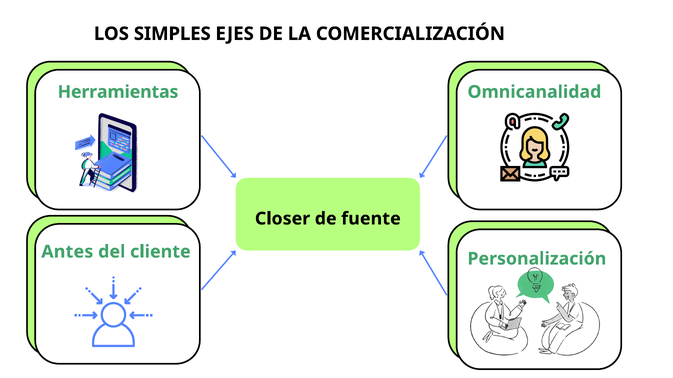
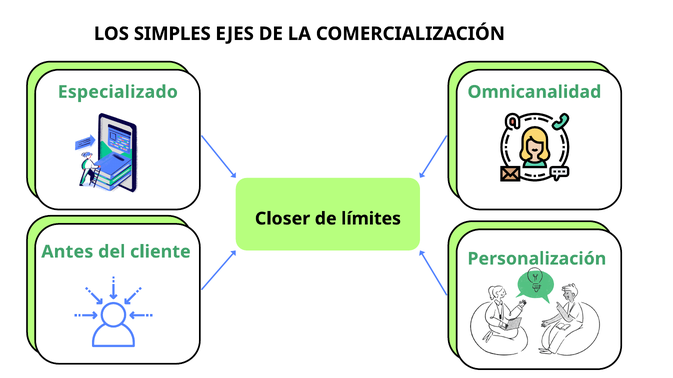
Herramientas: Herramientas -> Especializado (118, 92)
fuente: fuente -> límites (371, 219)
